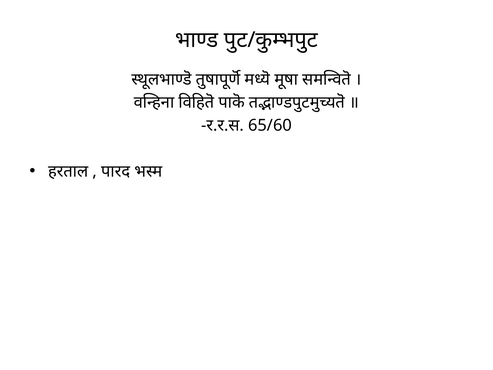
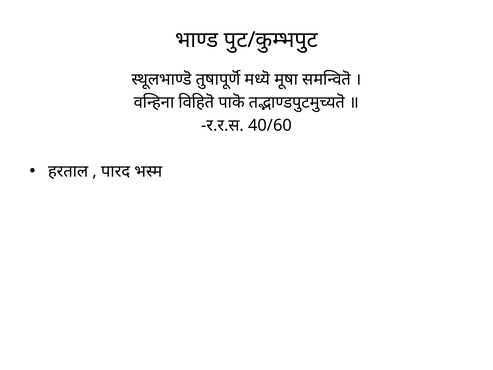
65/60: 65/60 -> 40/60 (270, 125)
